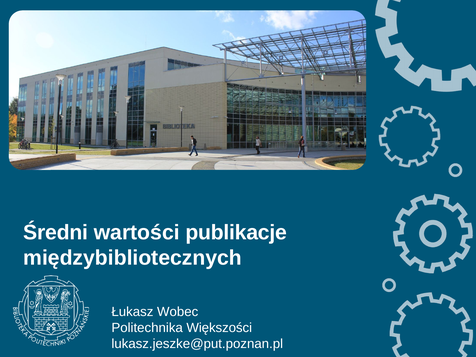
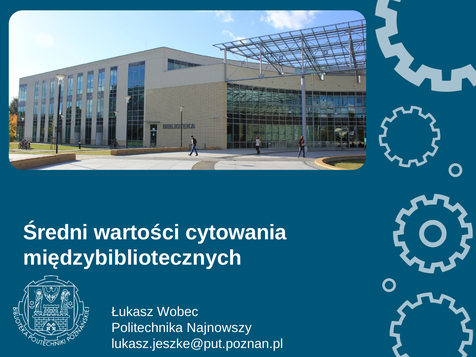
publikacje: publikacje -> cytowania (236, 232)
Większości: Większości -> Najnowszy (219, 328)
